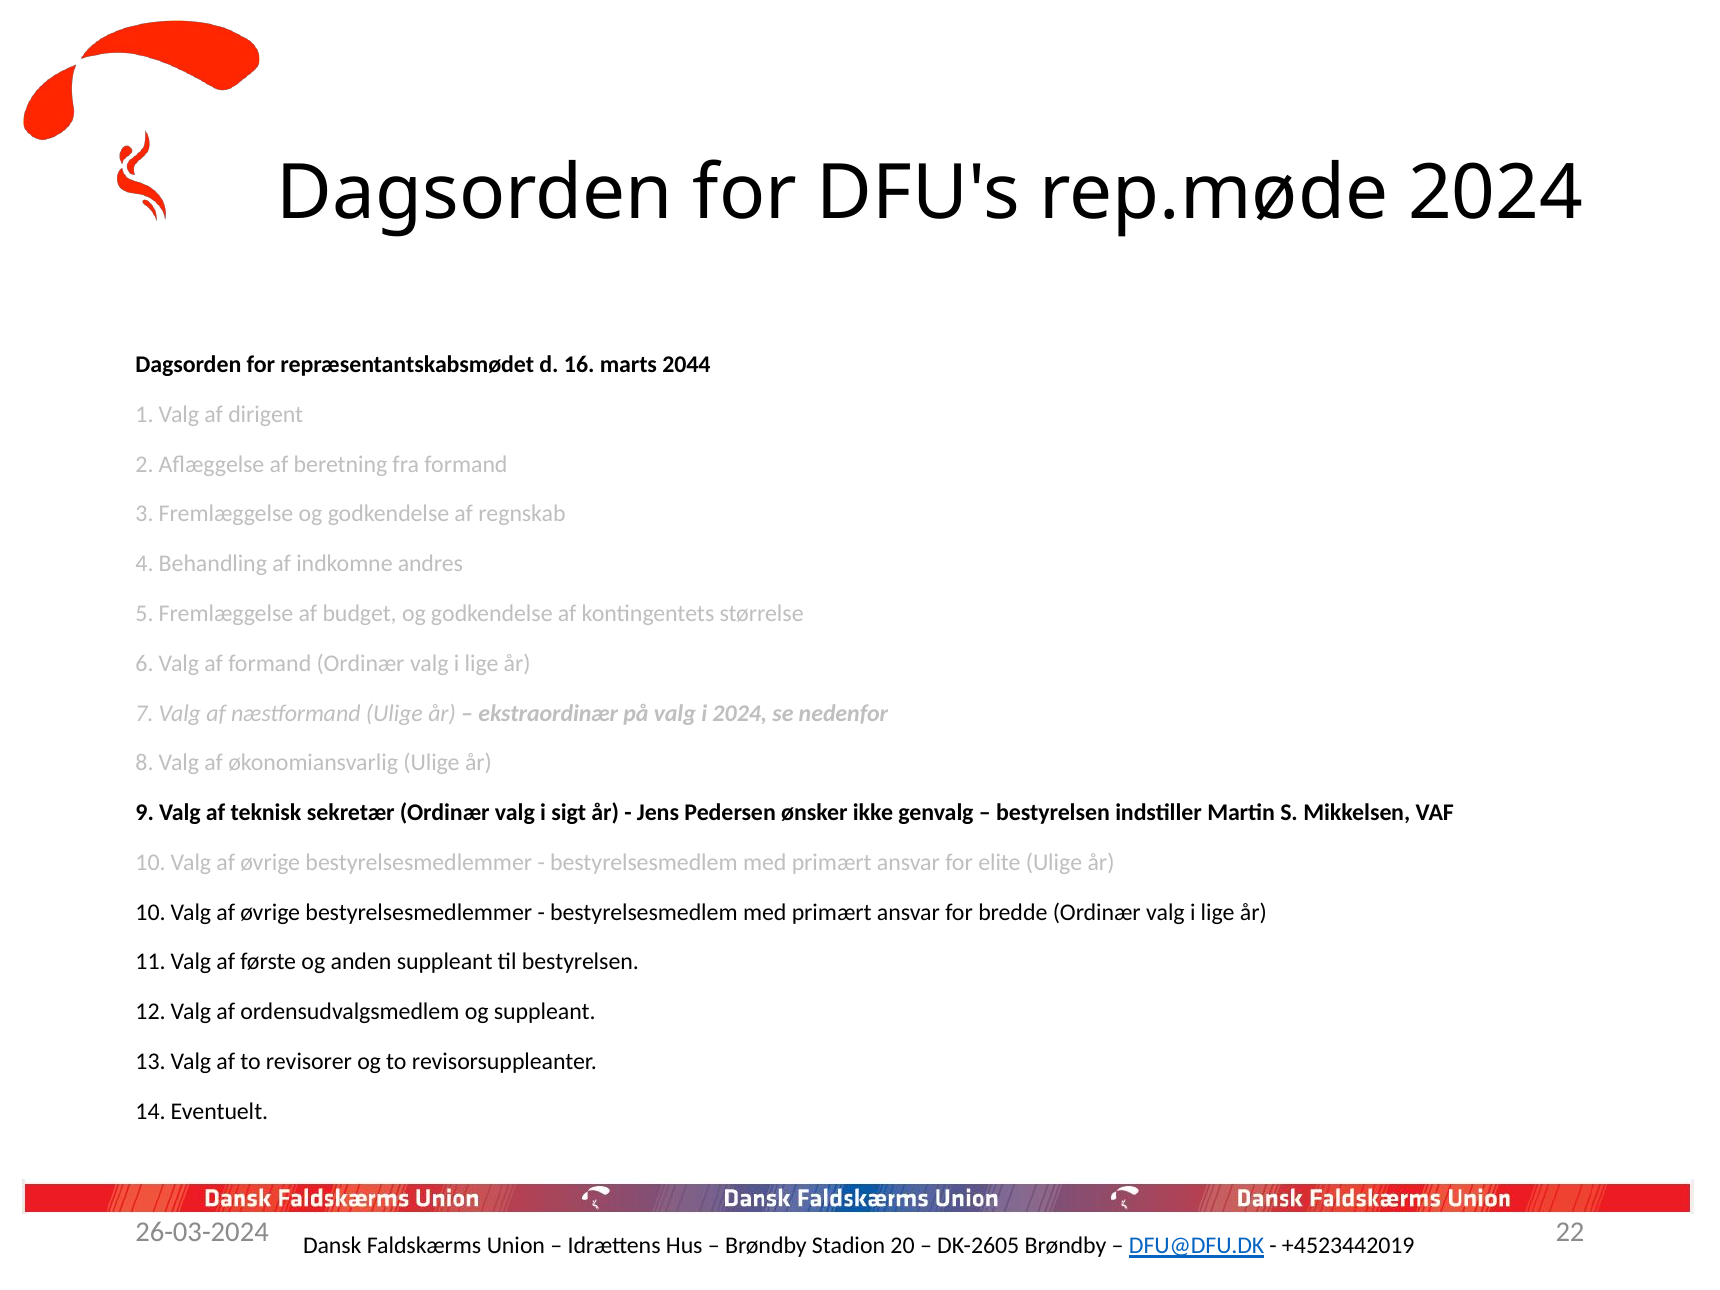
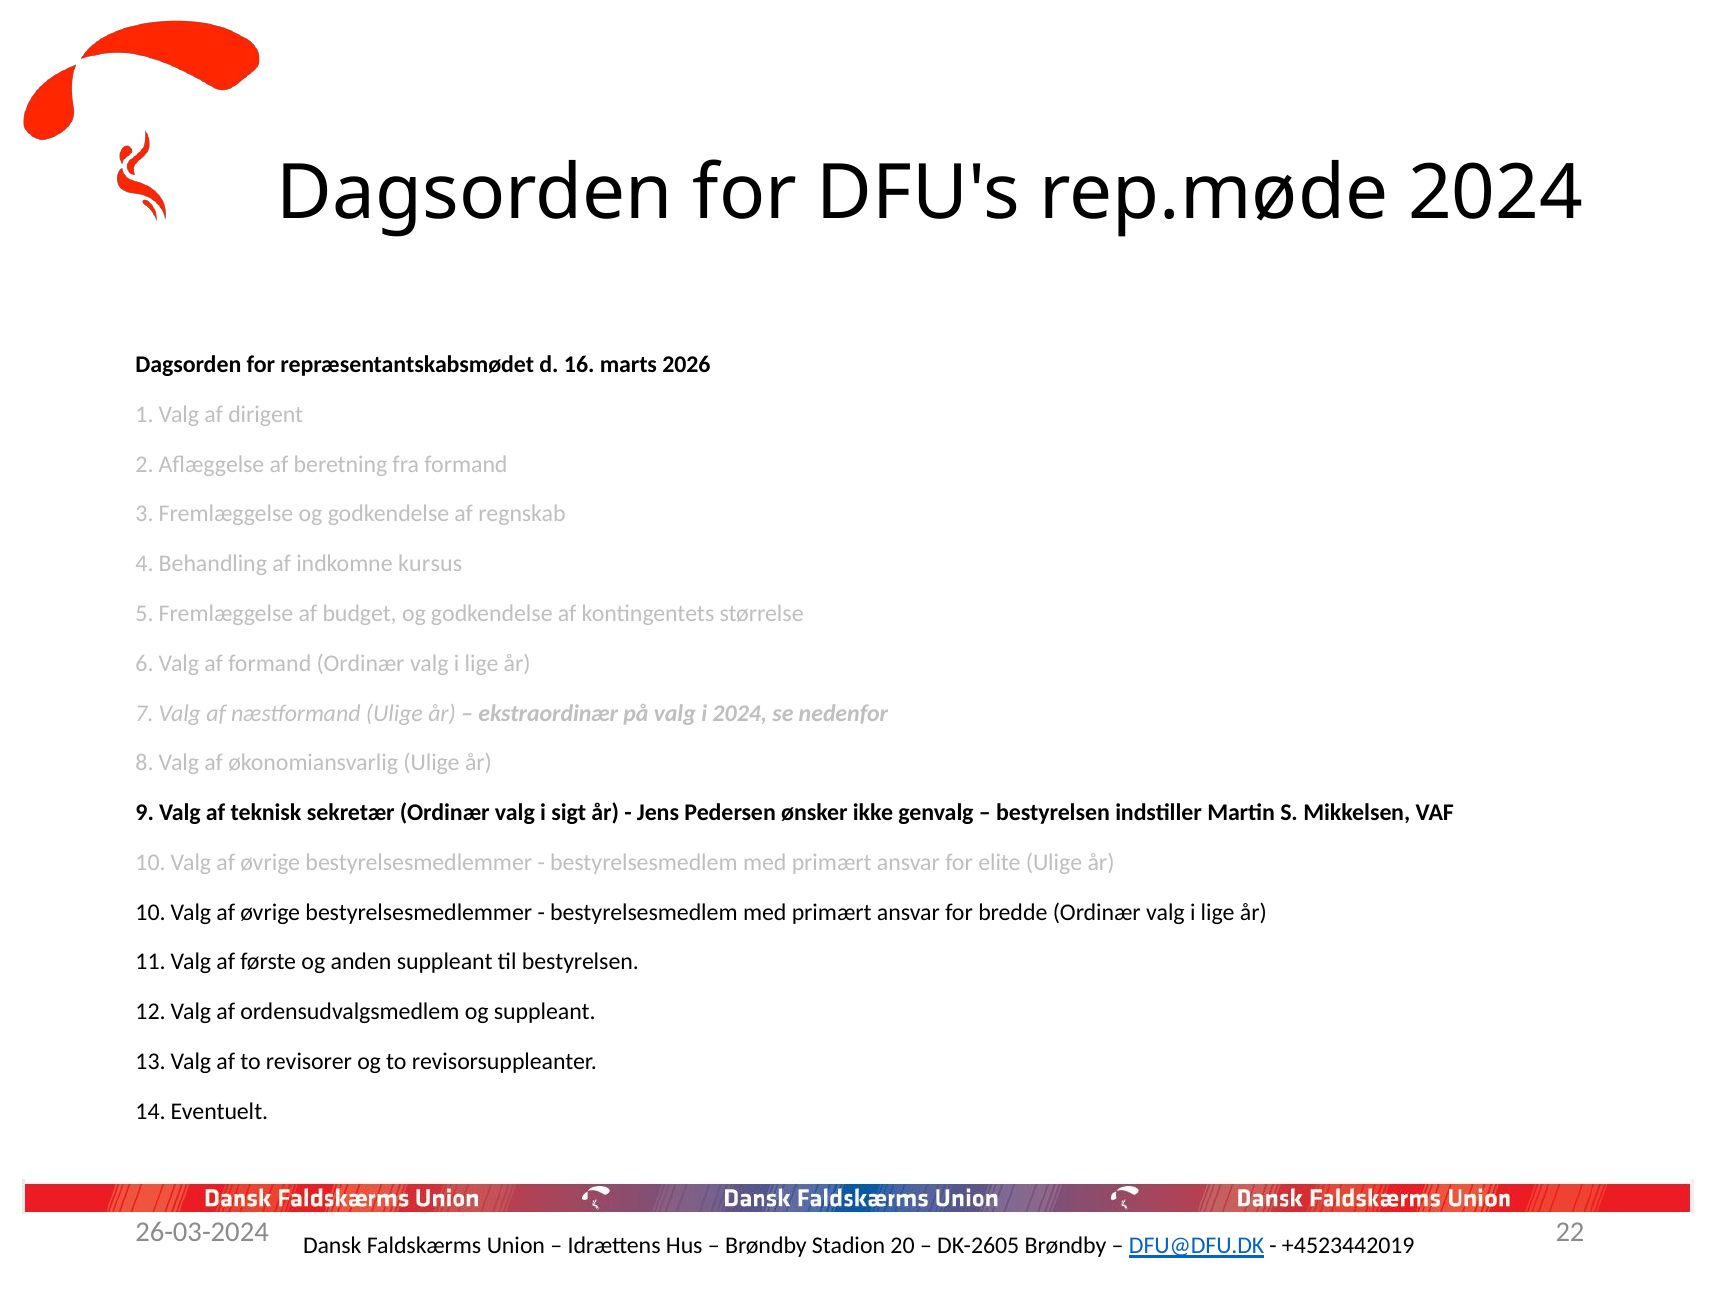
2044: 2044 -> 2026 (686, 365)
andres: andres -> kursus (430, 564)
